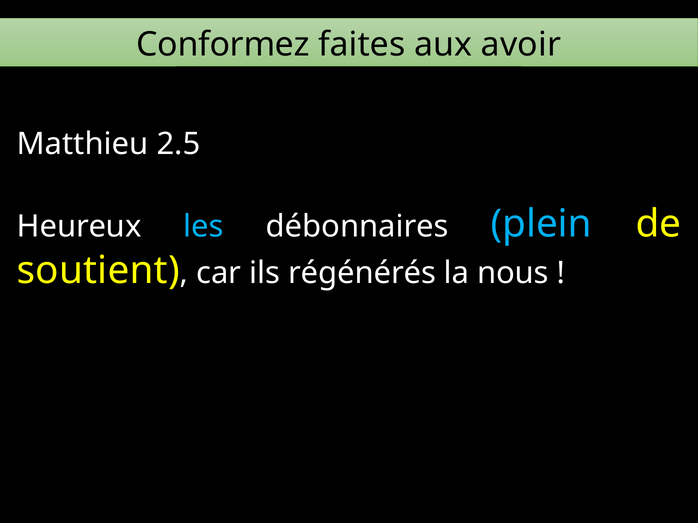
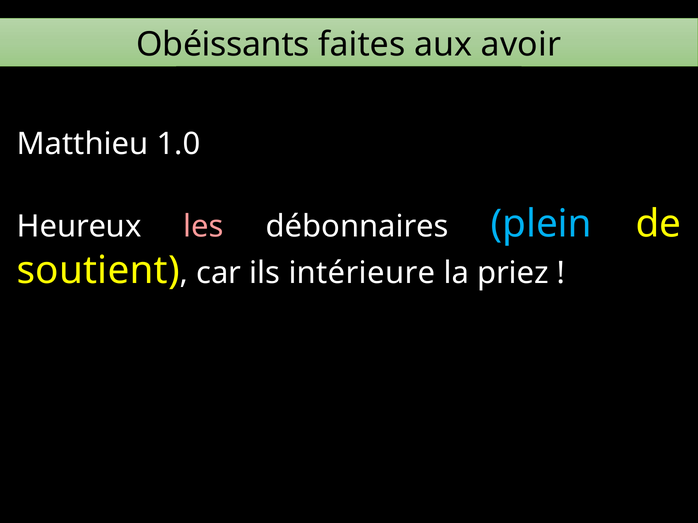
Conformez: Conformez -> Obéissants (223, 45)
2.5: 2.5 -> 1.0 (178, 144)
les colour: light blue -> pink (204, 227)
régénérés: régénérés -> intérieure (362, 273)
nous: nous -> priez (513, 273)
